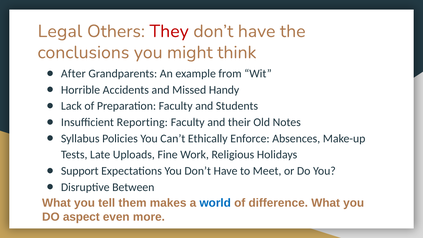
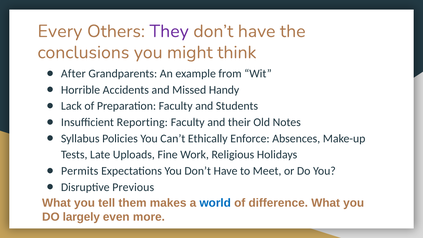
Legal: Legal -> Every (60, 31)
They colour: red -> purple (169, 31)
Support: Support -> Permits (80, 171)
Between: Between -> Previous (133, 187)
aspect: aspect -> largely (81, 217)
